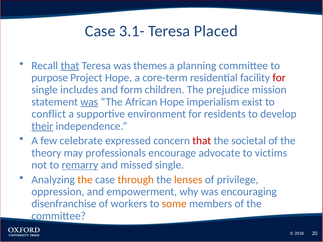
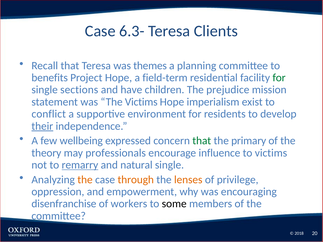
3.1-: 3.1- -> 6.3- (132, 31)
Placed: Placed -> Clients (216, 31)
that underline: present -> none (70, 66)
purpose: purpose -> benefits (50, 78)
core-term: core-term -> field-term (165, 78)
for colour: red -> green (279, 78)
includes: includes -> sections (79, 90)
form: form -> have (131, 90)
was underline: present -> none (89, 102)
The African: African -> Victims (141, 102)
celebrate: celebrate -> wellbeing (81, 141)
that colour: red -> green (202, 141)
societal: societal -> primary (249, 141)
advocate: advocate -> influence (219, 153)
missed: missed -> natural (136, 165)
some colour: orange -> black (174, 204)
